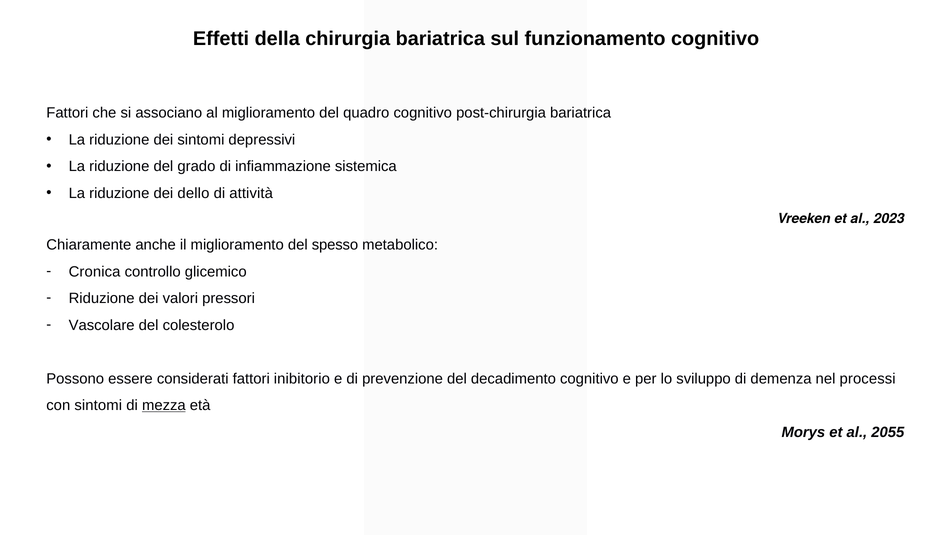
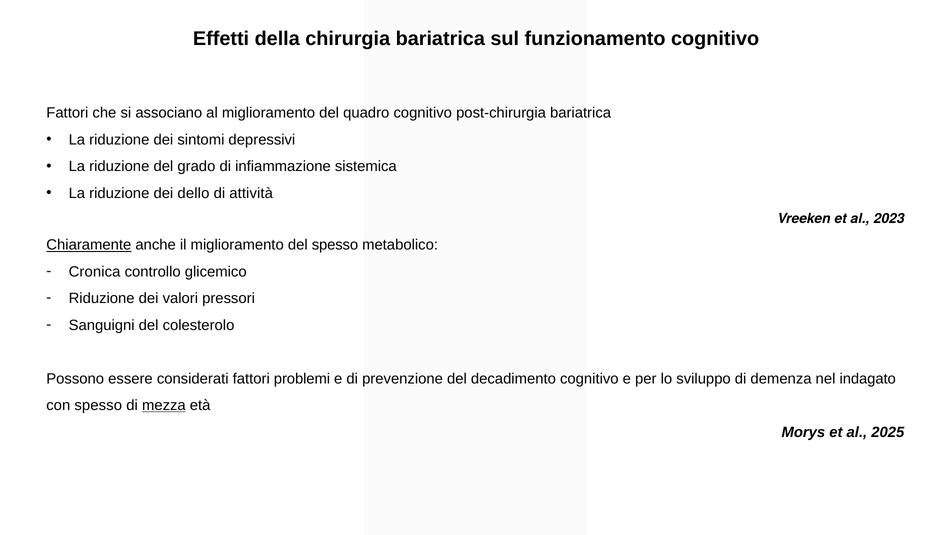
Chiaramente underline: none -> present (89, 245)
Vascolare: Vascolare -> Sanguigni (102, 325)
inibitorio: inibitorio -> problemi (302, 379)
processi: processi -> indagato (868, 379)
con sintomi: sintomi -> spesso (98, 405)
2055: 2055 -> 2025 (888, 432)
